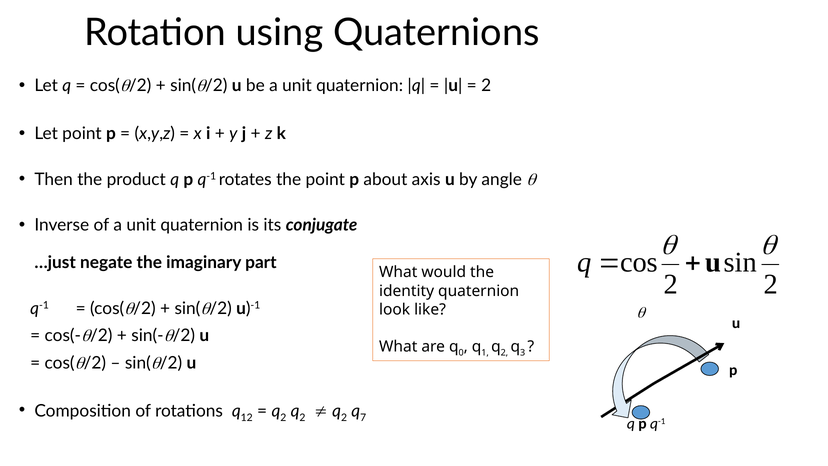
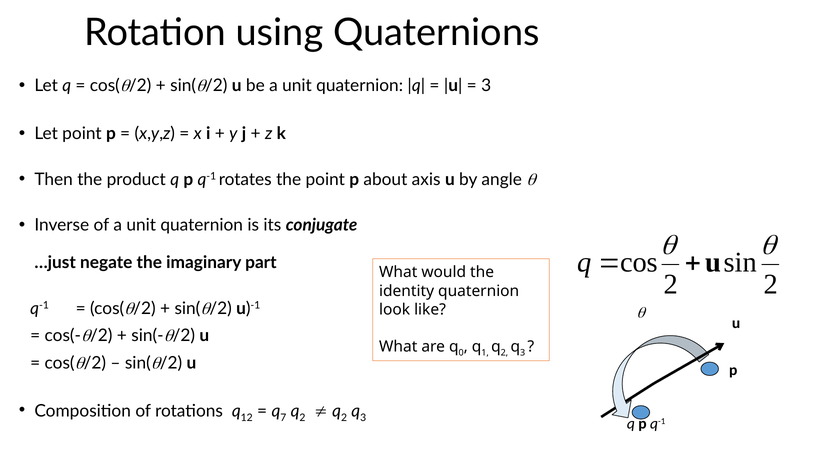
2: 2 -> 3 (486, 85)
2: 2 -> 7 (283, 418)
7: 7 -> 3 (363, 418)
